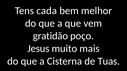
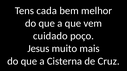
gratidão: gratidão -> cuidado (50, 36)
Tuas: Tuas -> Cruz (109, 62)
